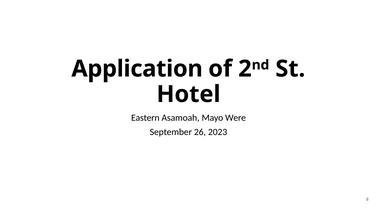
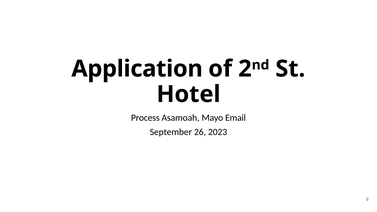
Eastern: Eastern -> Process (145, 118)
Were: Were -> Email (236, 118)
